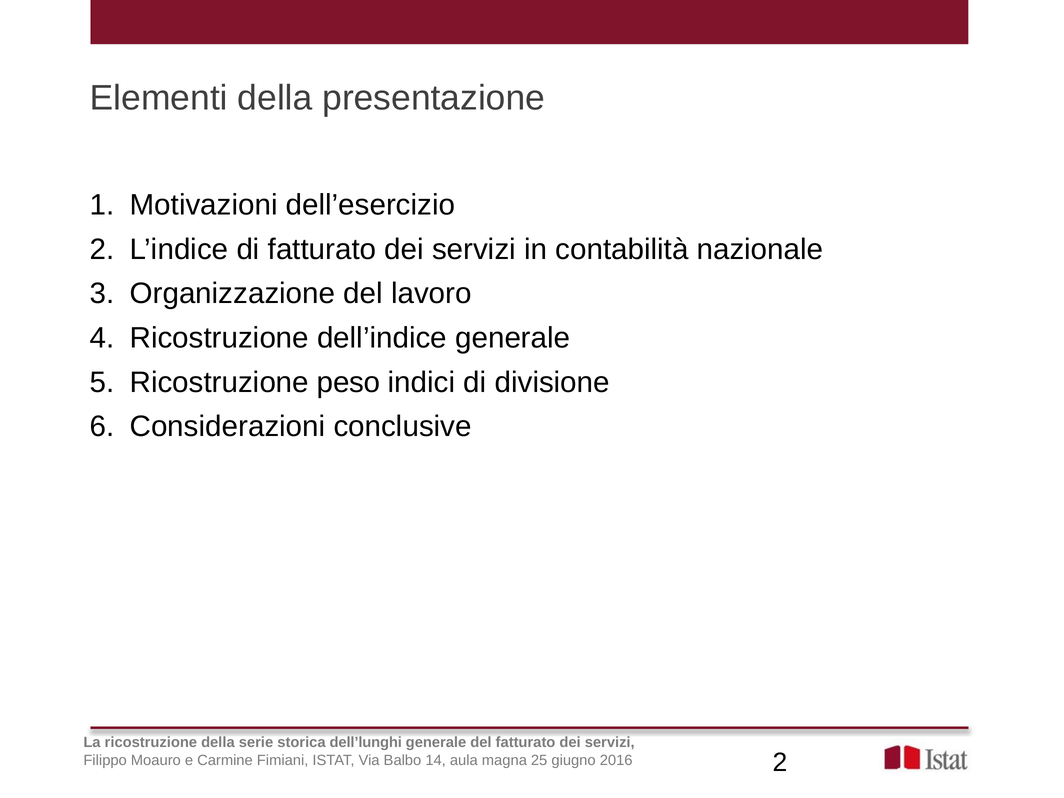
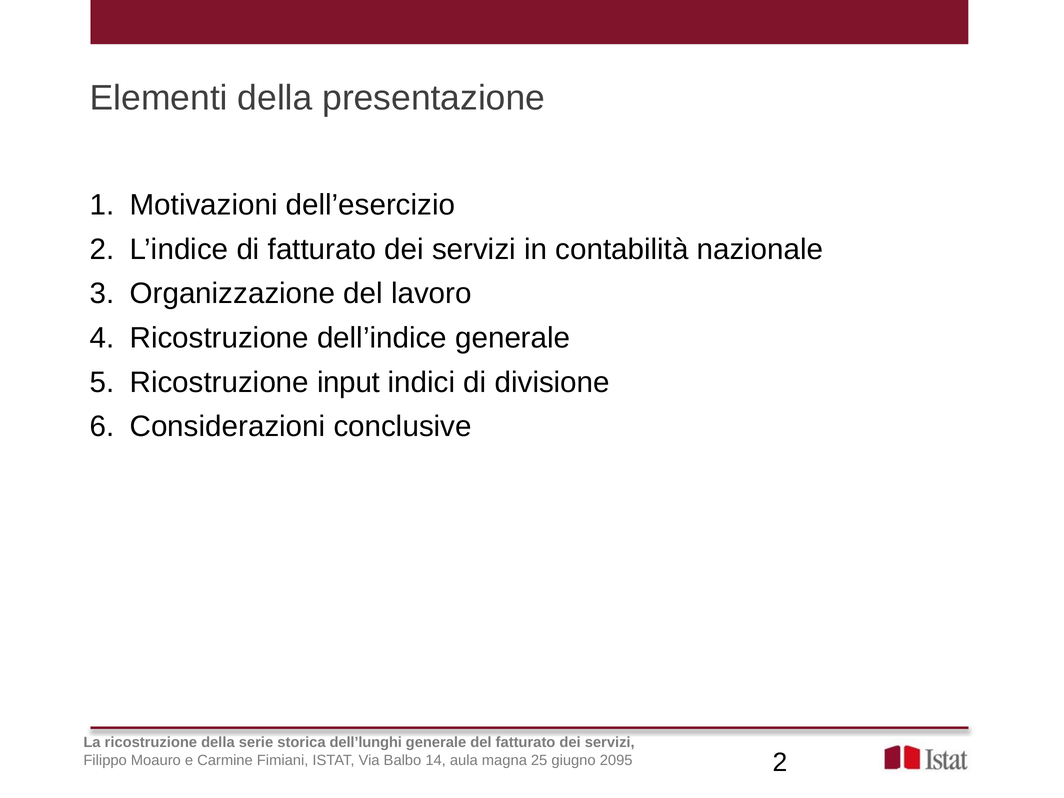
peso: peso -> input (348, 382)
2016: 2016 -> 2095 (616, 760)
